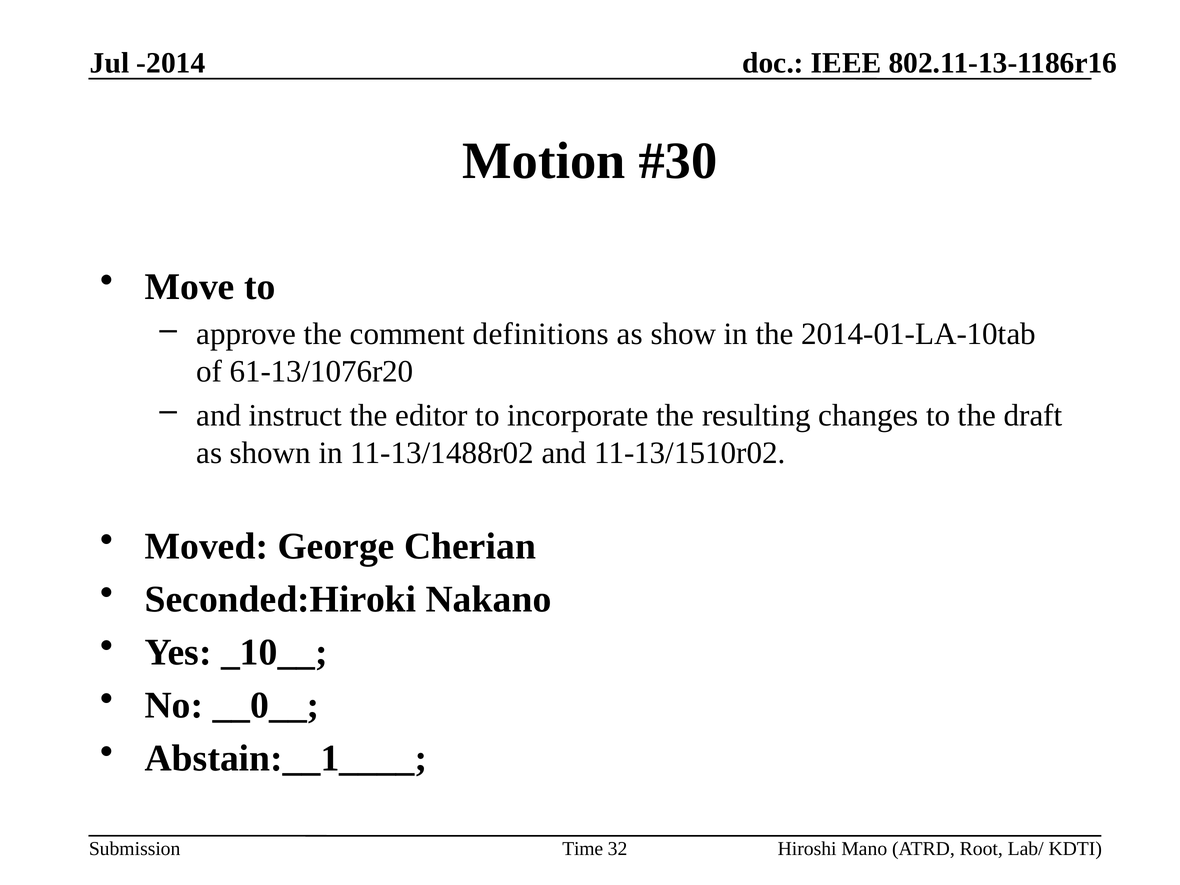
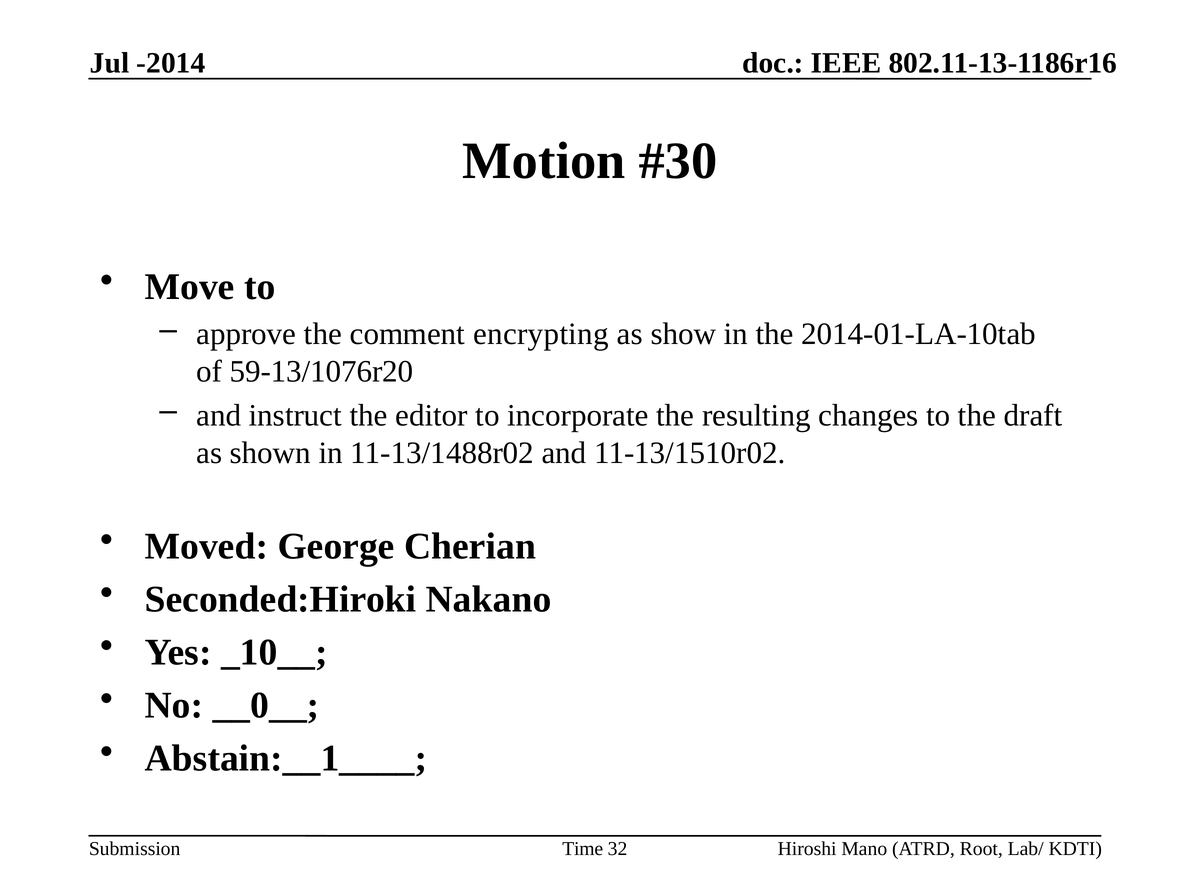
definitions: definitions -> encrypting (541, 334)
61-13/1076r20: 61-13/1076r20 -> 59-13/1076r20 (322, 372)
